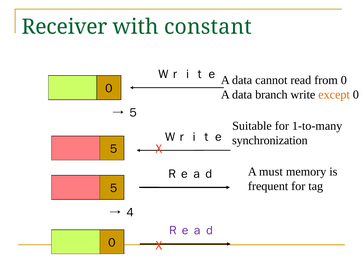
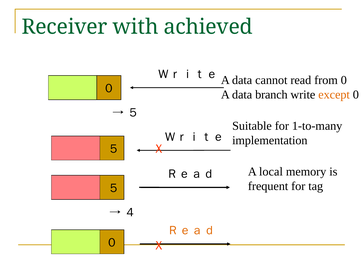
constant: constant -> achieved (208, 27)
synchronization: synchronization -> implementation (270, 140)
must: must -> local (271, 172)
Ｒｅａｄ colour: purple -> orange (191, 231)
